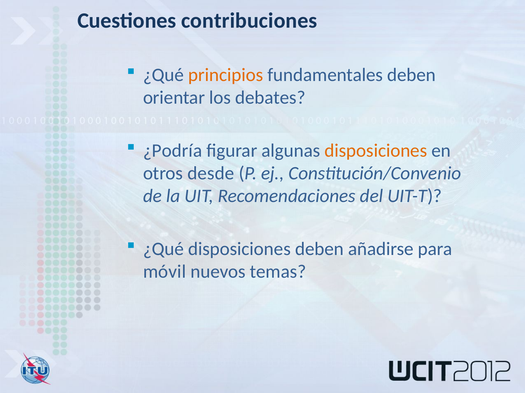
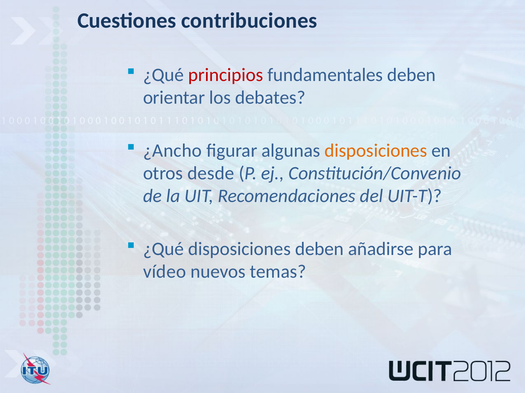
principios colour: orange -> red (226, 75)
¿Podría: ¿Podría -> ¿Ancho (173, 151)
móvil: móvil -> vídeo (165, 272)
